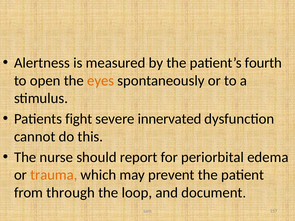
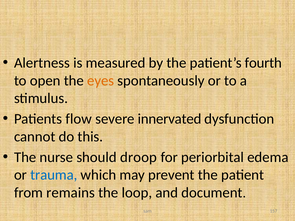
fight: fight -> flow (79, 119)
report: report -> droop (139, 157)
trauma colour: orange -> blue (54, 175)
through: through -> remains (71, 193)
